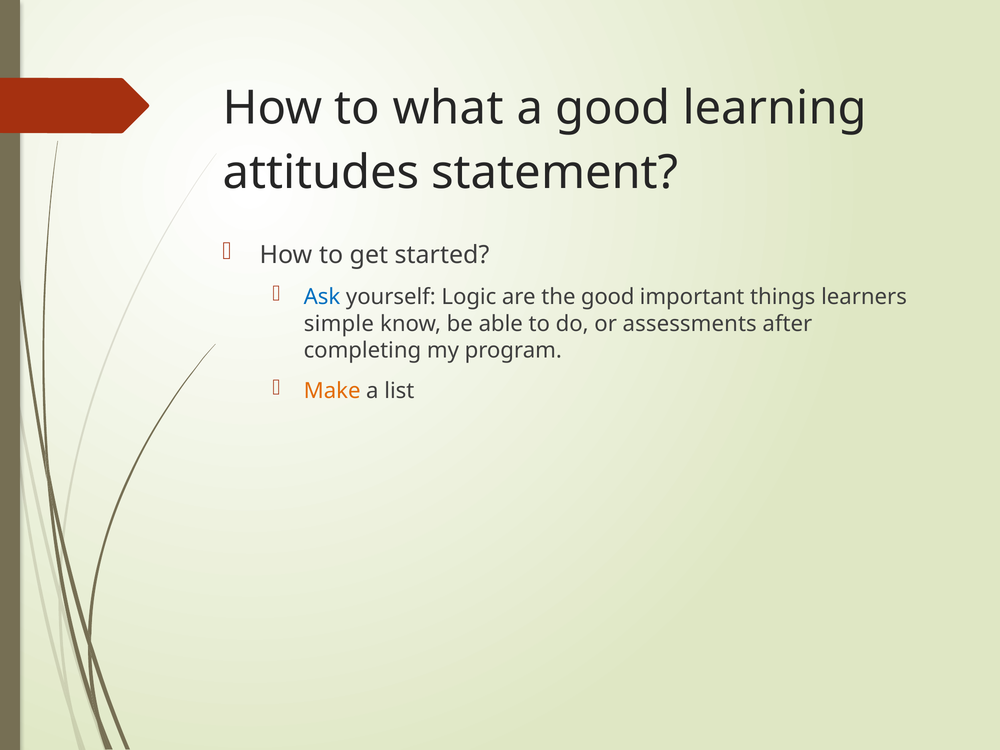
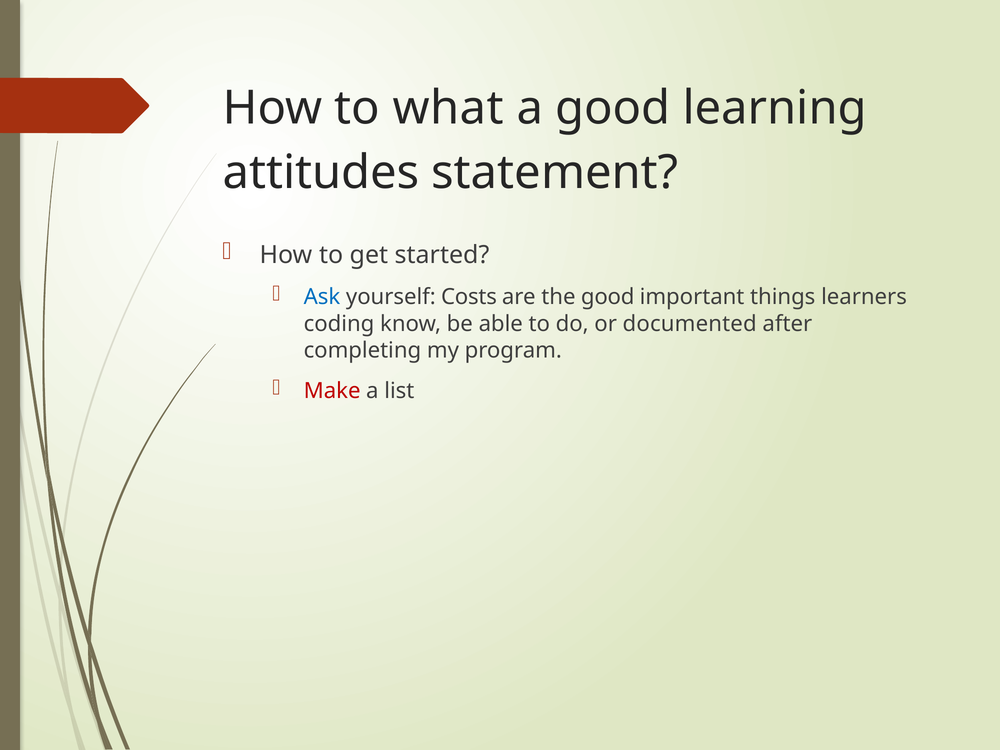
Logic: Logic -> Costs (469, 297)
simple: simple -> coding (339, 324)
assessments: assessments -> documented (690, 324)
Make colour: orange -> red (332, 391)
